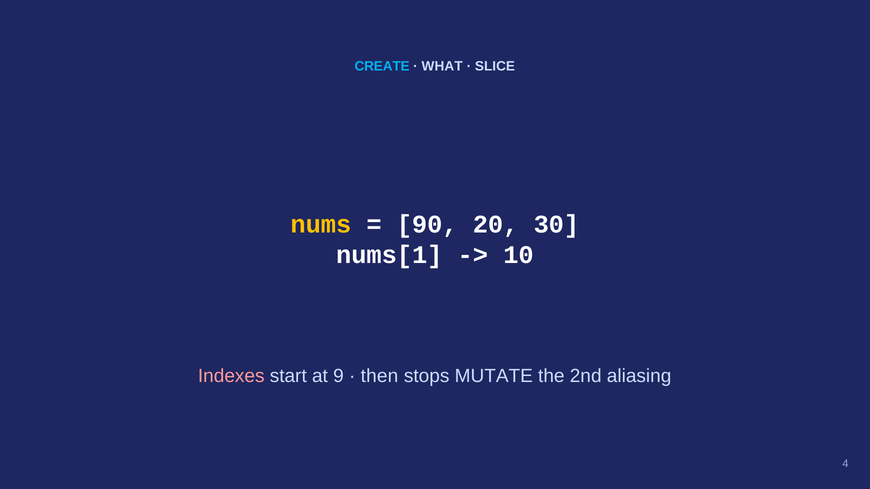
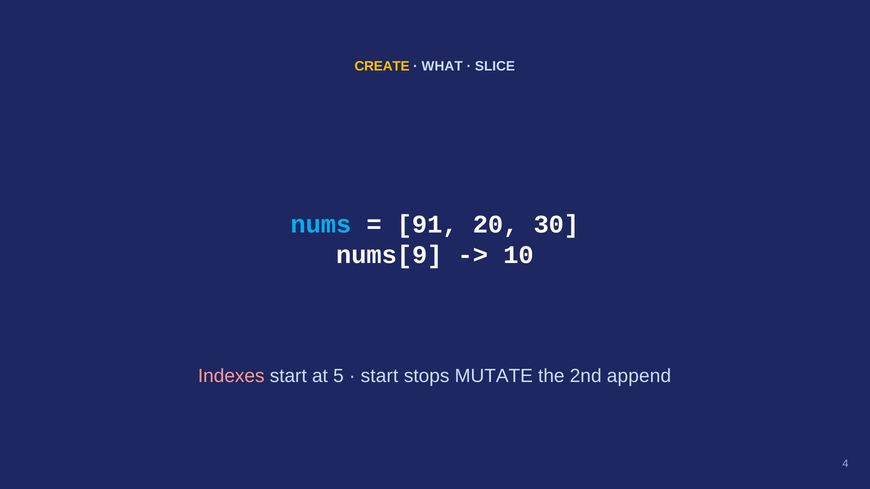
CREATE colour: light blue -> yellow (382, 66)
nums colour: yellow -> light blue (321, 225)
90: 90 -> 91 (427, 225)
nums[1: nums[1 -> nums[9 (389, 255)
9: 9 -> 5 (339, 376)
then: then -> start (380, 376)
aliasing: aliasing -> append (639, 376)
